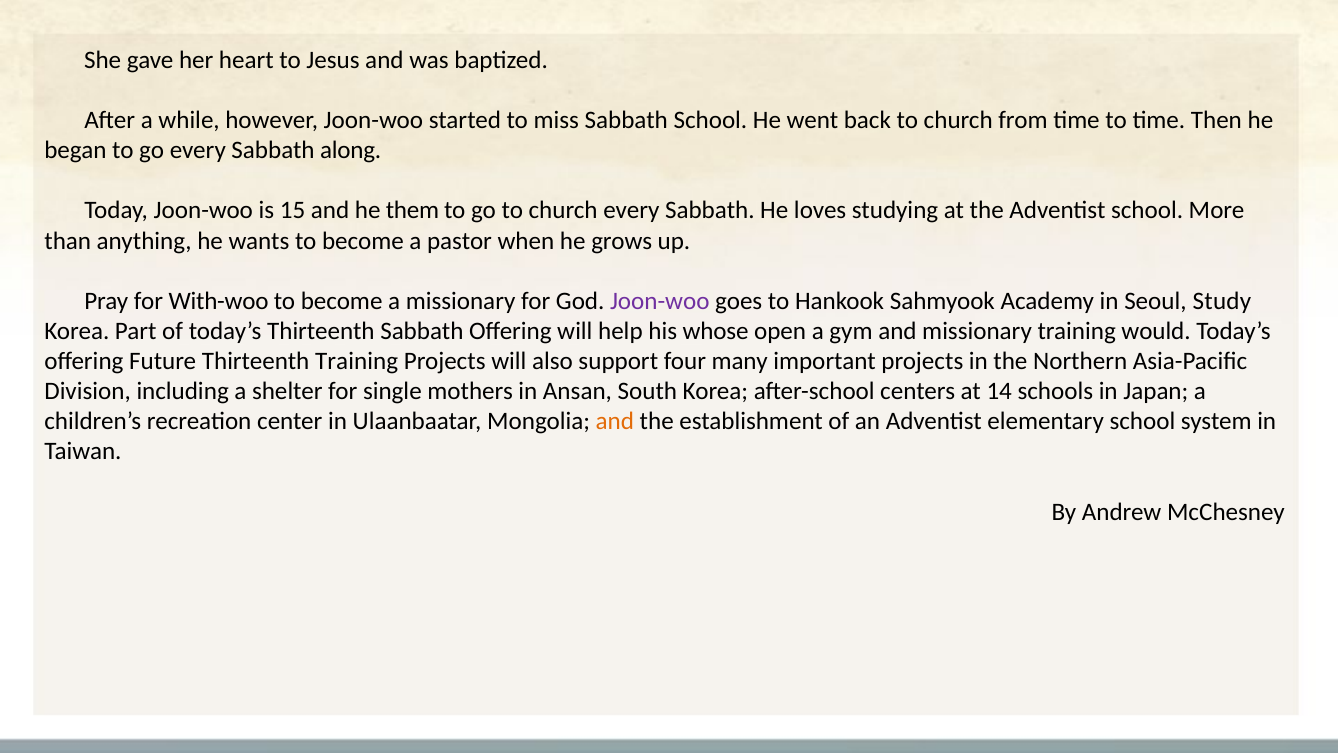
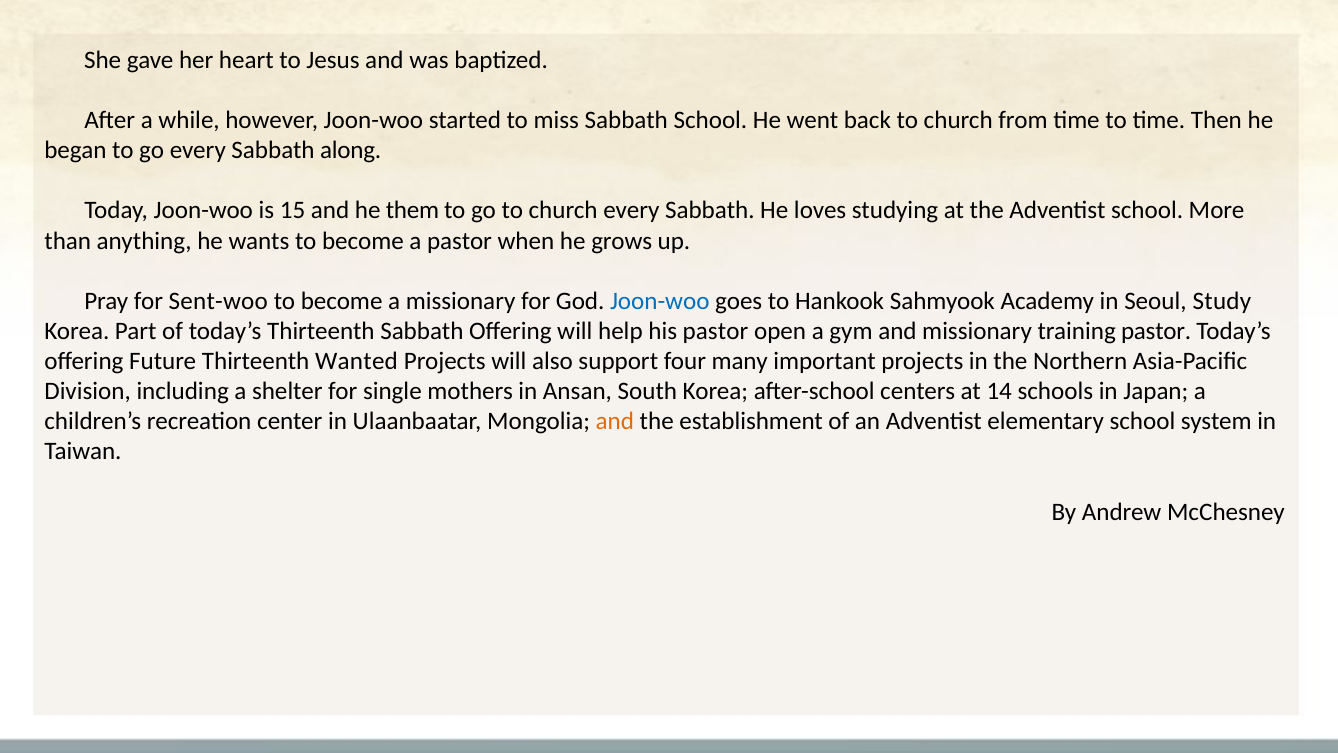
With-woo: With-woo -> Sent-woo (218, 301)
Joon-woo colour: purple -> blue (660, 301)
his whose: whose -> pastor (716, 331)
training would: would -> pastor (1156, 331)
Thirteenth Training: Training -> Wanted (357, 361)
